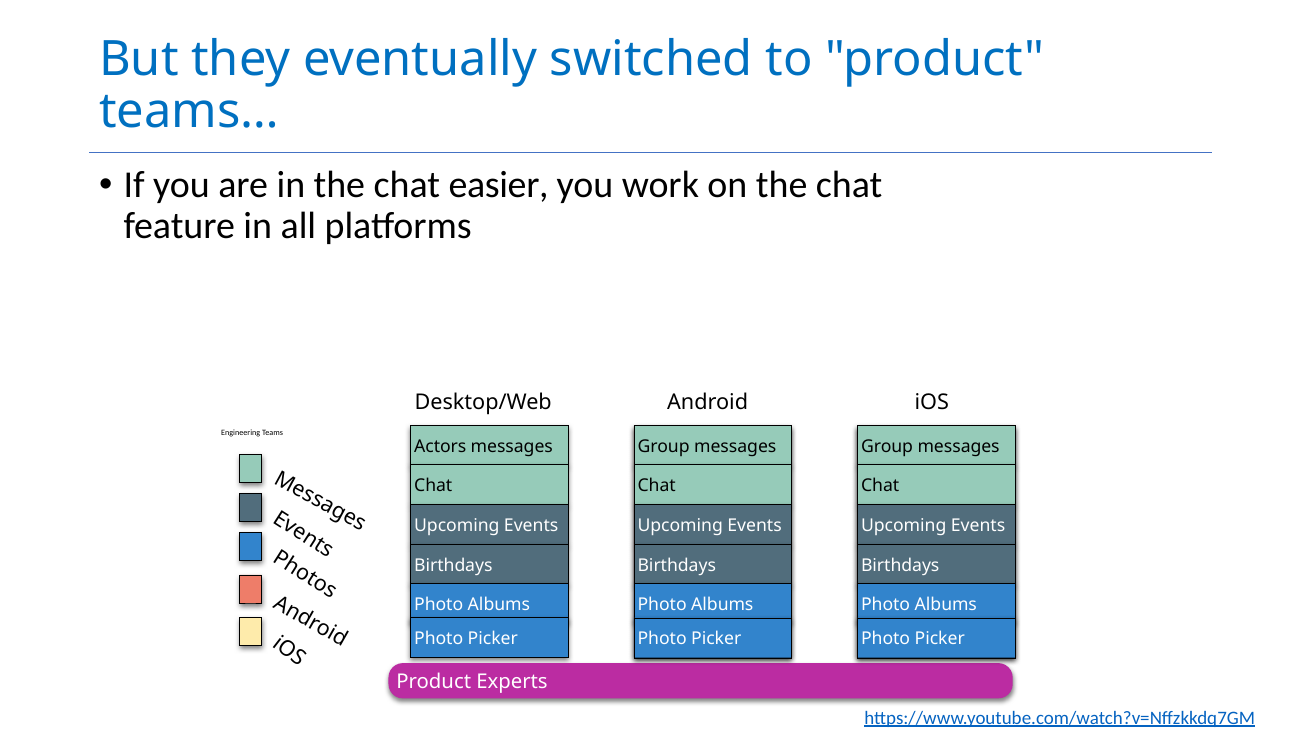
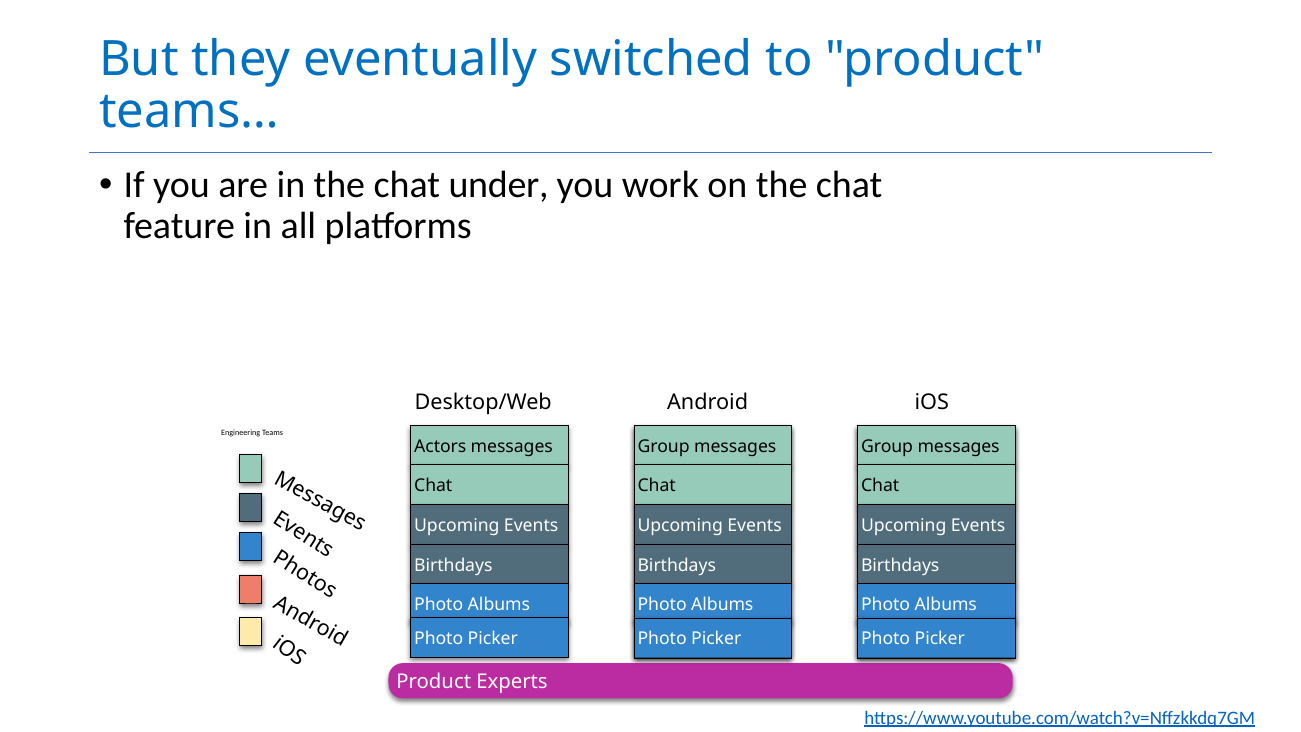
easier: easier -> under (499, 185)
